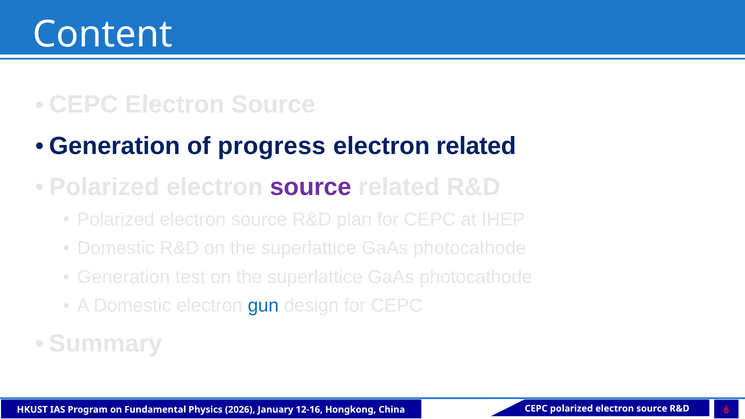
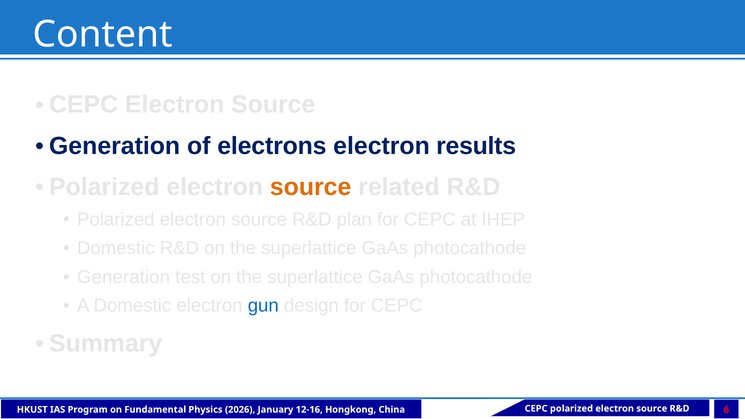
progress: progress -> electrons (272, 146)
electron related: related -> results (476, 146)
source colour: purple -> orange (311, 187)
